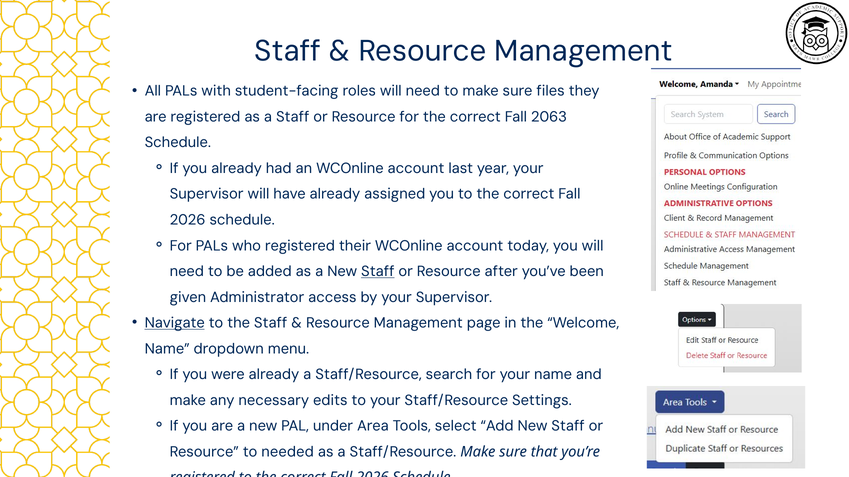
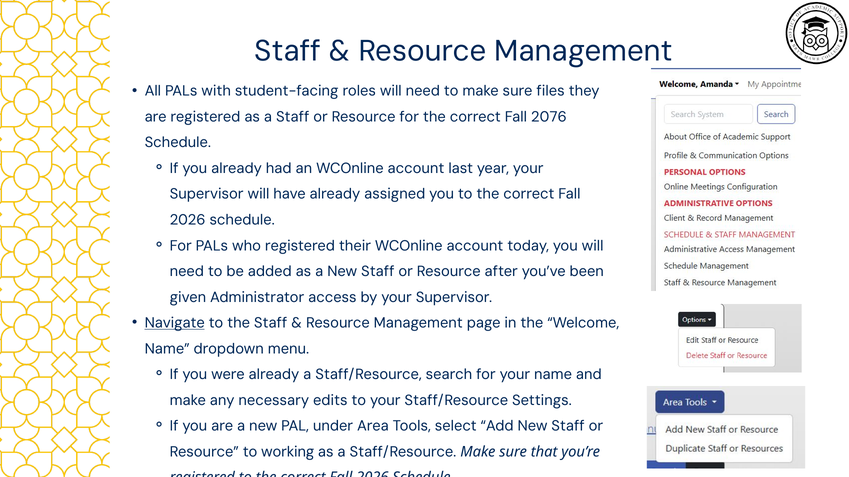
2063: 2063 -> 2076 (549, 117)
Staff underline: present -> none (378, 272)
needed: needed -> working (288, 452)
